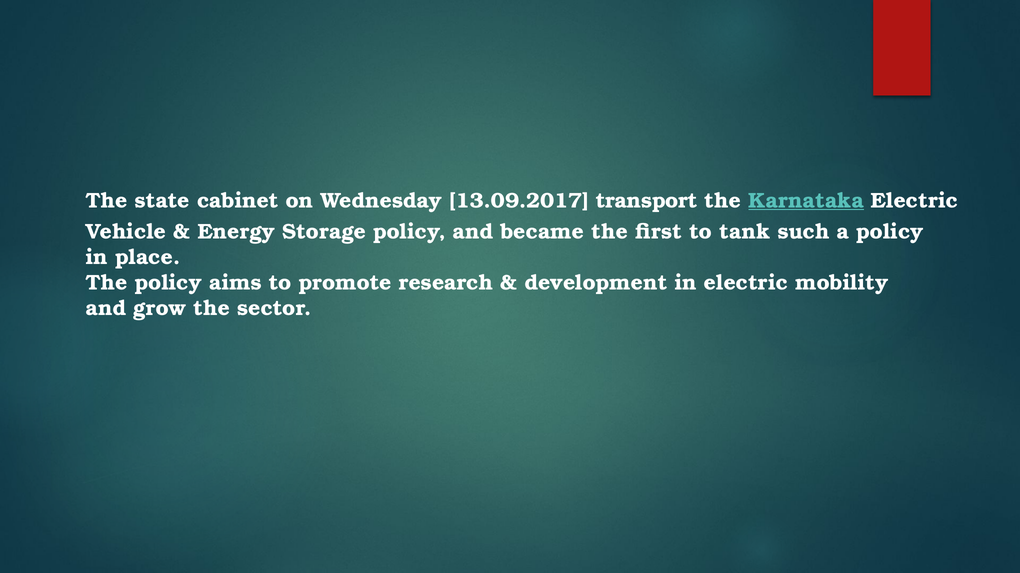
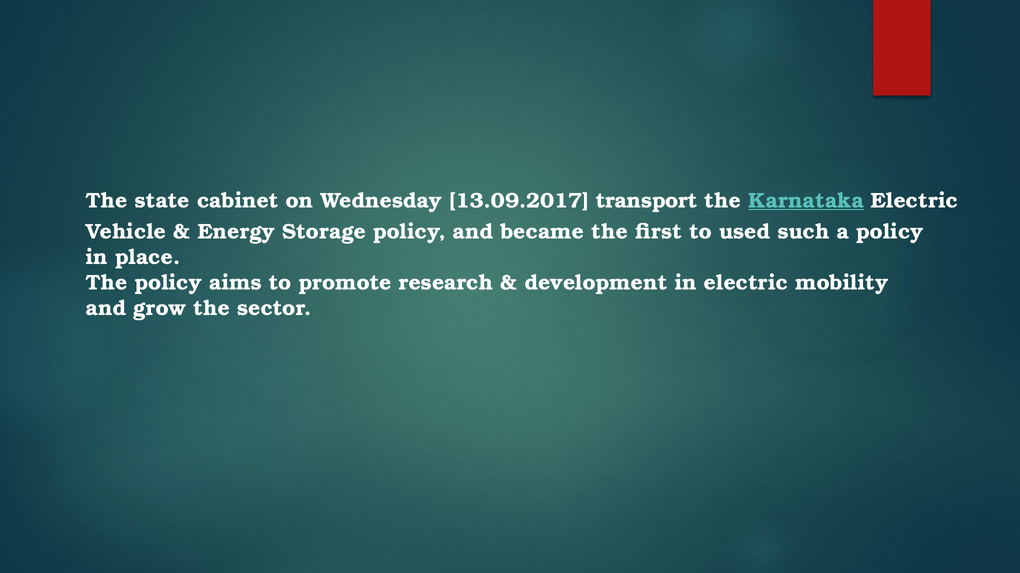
tank: tank -> used (745, 232)
